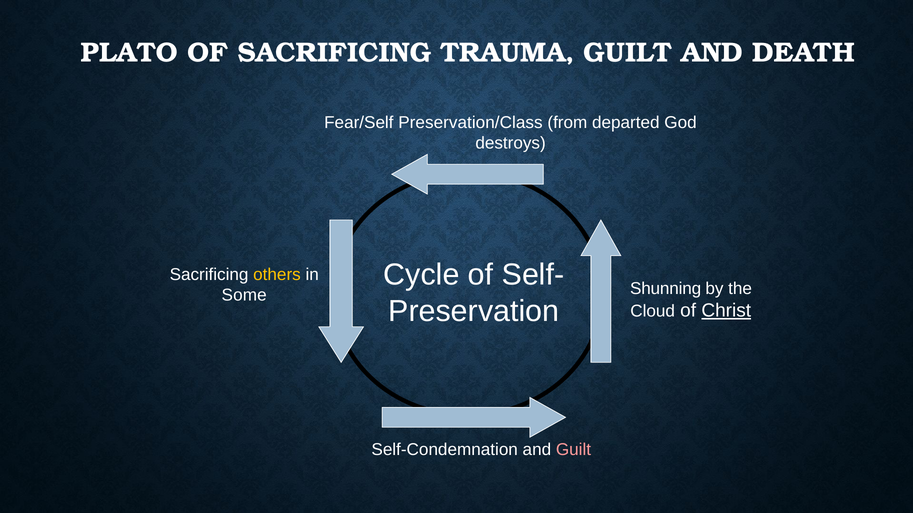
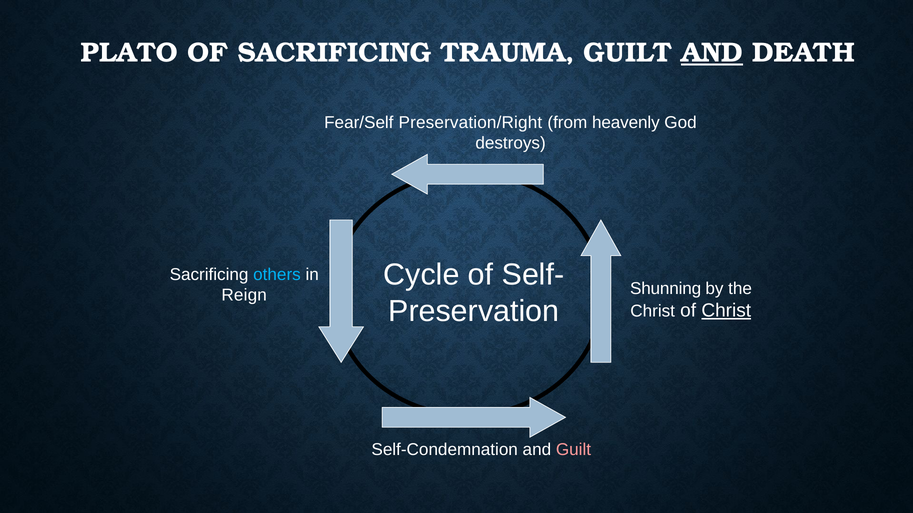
AND underline: none -> present (712, 53)
Preservation/Class: Preservation/Class -> Preservation/Right (470, 123)
departed: departed -> heavenly (626, 123)
others colour: yellow -> light blue (277, 275)
Some: Some -> Reign (244, 296)
Cloud: Cloud -> Christ (653, 311)
